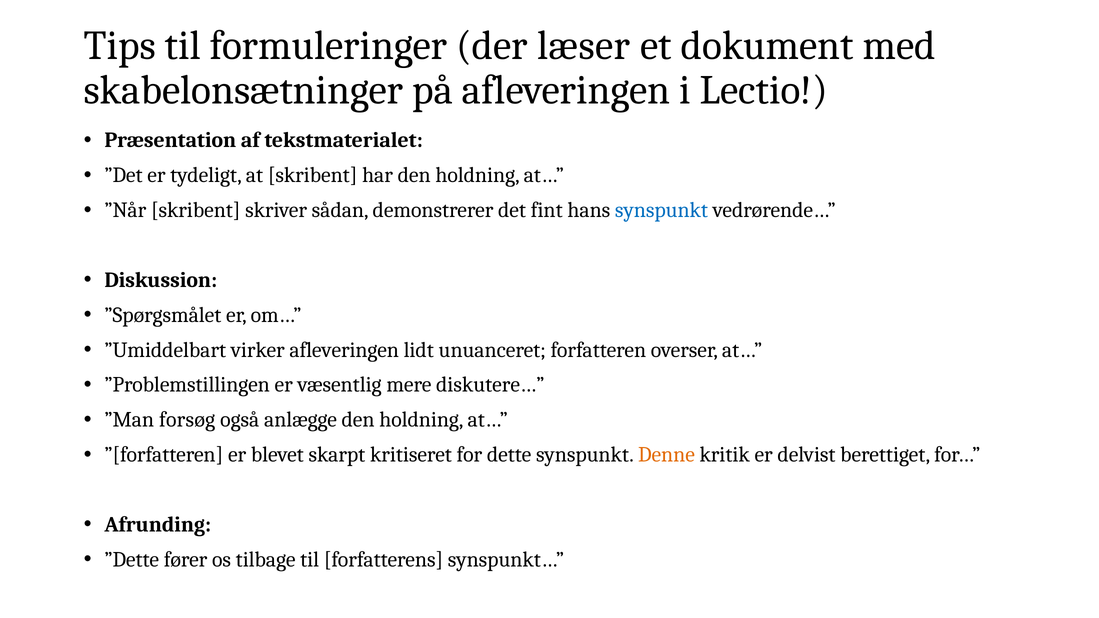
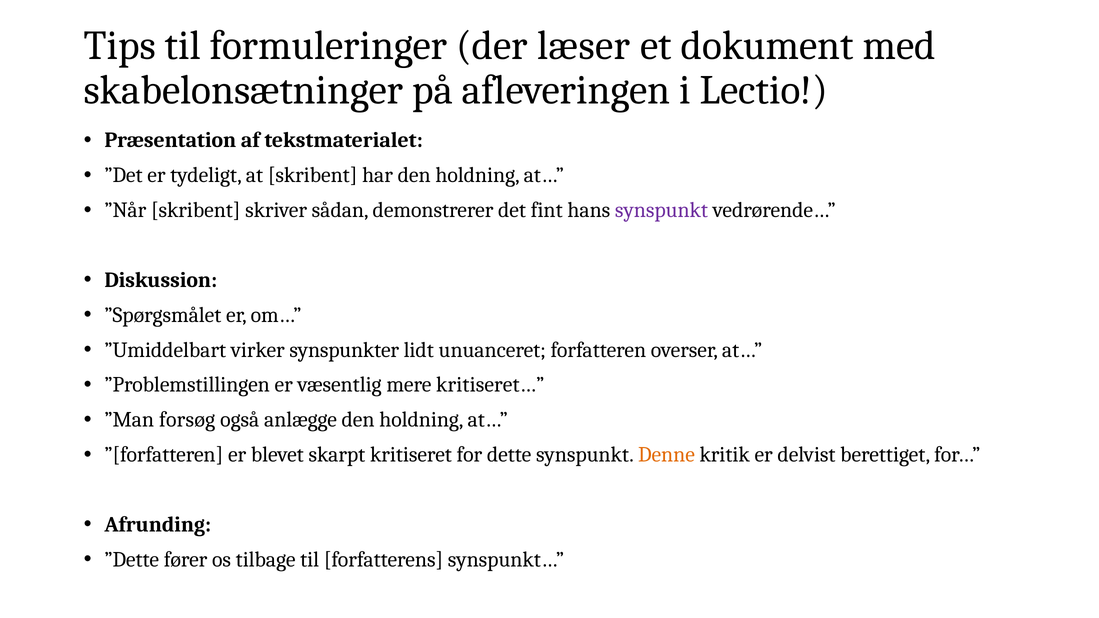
synspunkt colour: blue -> purple (661, 210)
virker afleveringen: afleveringen -> synspunkter (344, 350)
diskutere…: diskutere… -> kritiseret… (490, 385)
